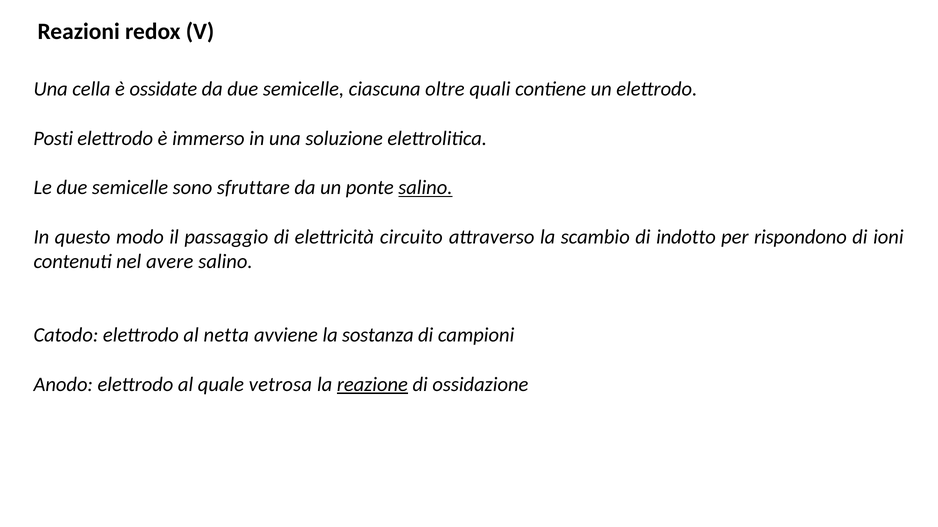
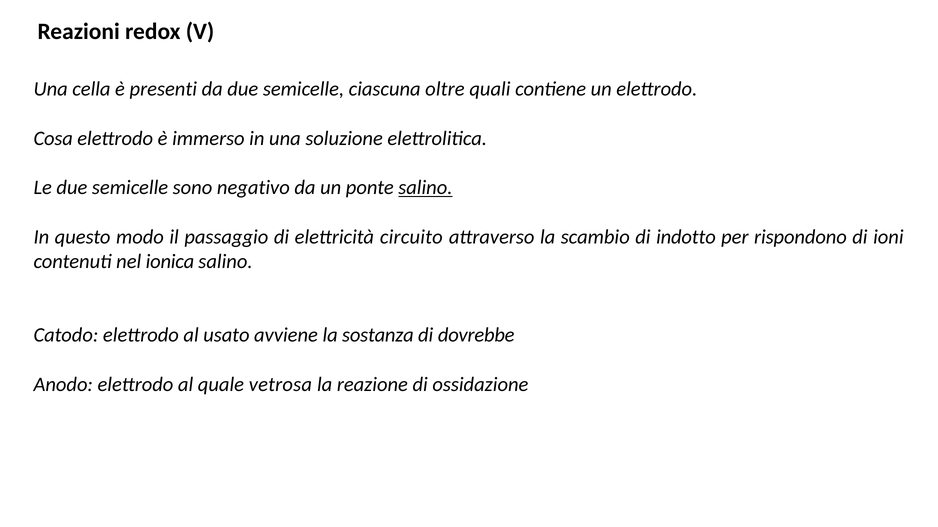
ossidate: ossidate -> presenti (163, 89)
Posti: Posti -> Cosa (53, 139)
sfruttare: sfruttare -> negativo (253, 188)
avere: avere -> ionica (170, 262)
netta: netta -> usato (226, 336)
campioni: campioni -> dovrebbe (476, 336)
reazione underline: present -> none (372, 385)
